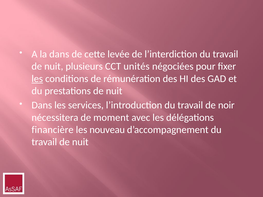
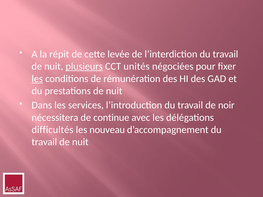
la dans: dans -> répit (59, 54)
plusieurs underline: none -> present (84, 66)
moment: moment -> continue (111, 118)
financière: financière -> difficultés (52, 130)
